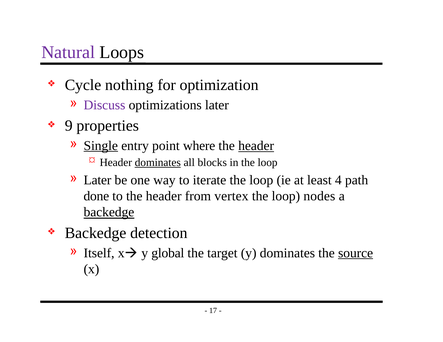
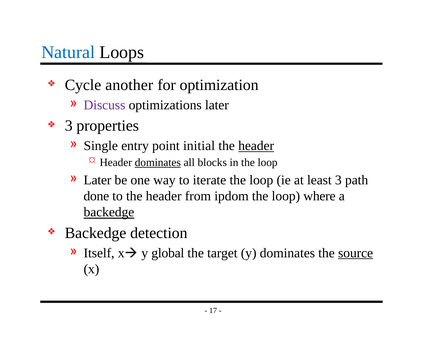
Natural colour: purple -> blue (68, 52)
nothing: nothing -> another (129, 85)
9: 9 -> 3 (69, 126)
Single underline: present -> none (101, 146)
where: where -> initial (199, 146)
least 4: 4 -> 3 (338, 180)
vertex: vertex -> ipdom (232, 196)
nodes: nodes -> where (319, 196)
